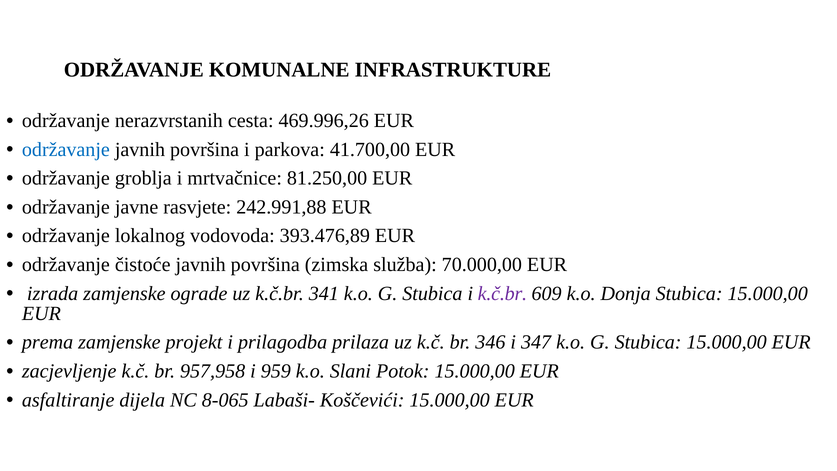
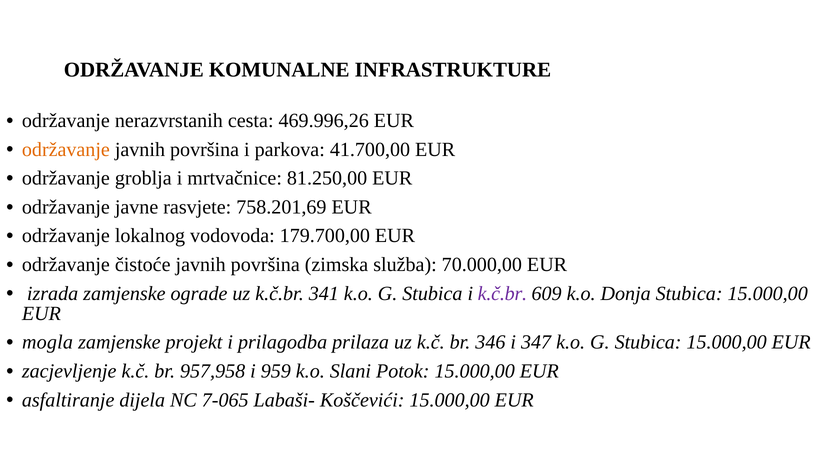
održavanje colour: blue -> orange (66, 149)
242.991,88: 242.991,88 -> 758.201,69 (281, 207)
393.476,89: 393.476,89 -> 179.700,00 (325, 236)
prema: prema -> mogla (47, 342)
8-065: 8-065 -> 7-065 (225, 400)
